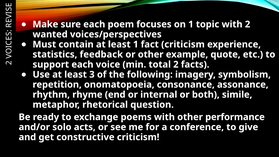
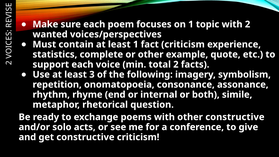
feedback: feedback -> complete (101, 54)
other performance: performance -> constructive (235, 117)
